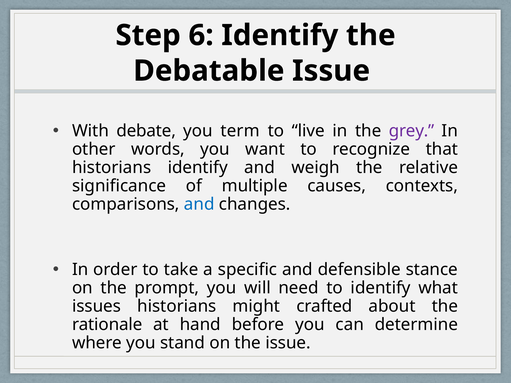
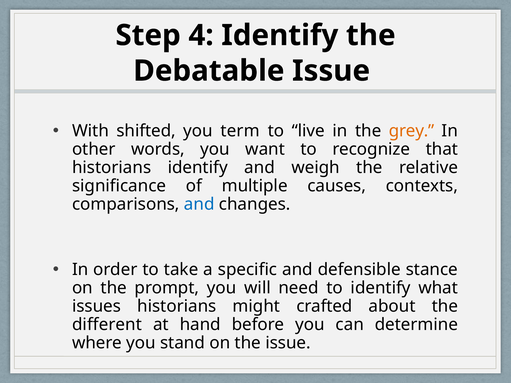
6: 6 -> 4 (201, 35)
debate: debate -> shifted (146, 131)
grey colour: purple -> orange (412, 131)
rationale: rationale -> different (107, 325)
